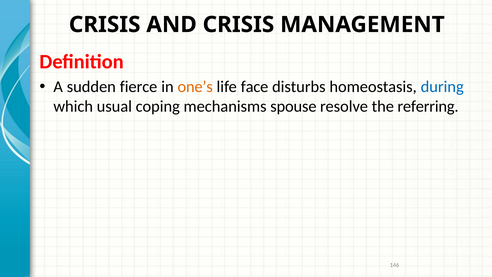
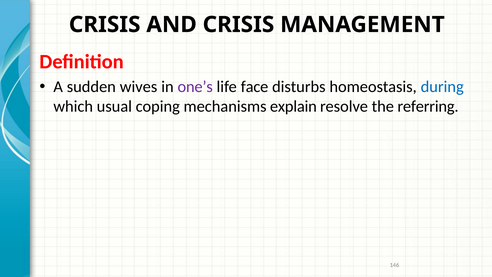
fierce: fierce -> wives (139, 87)
one’s colour: orange -> purple (195, 87)
spouse: spouse -> explain (293, 106)
